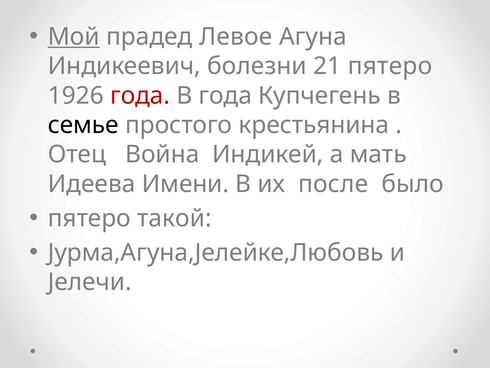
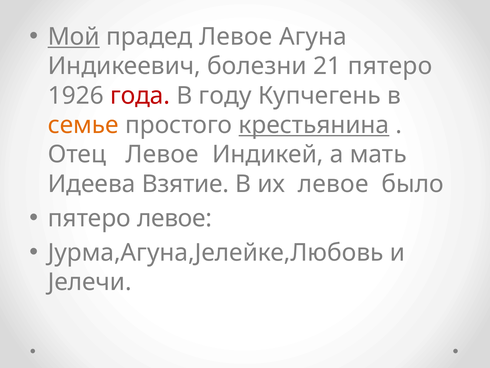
В года: года -> году (225, 95)
семье colour: black -> orange (83, 125)
крестьянина underline: none -> present (314, 125)
Отец Война: Война -> Левое (162, 154)
Имени: Имени -> Взятие (185, 184)
их после: после -> левое (333, 184)
пятеро такой: такой -> левое (175, 218)
